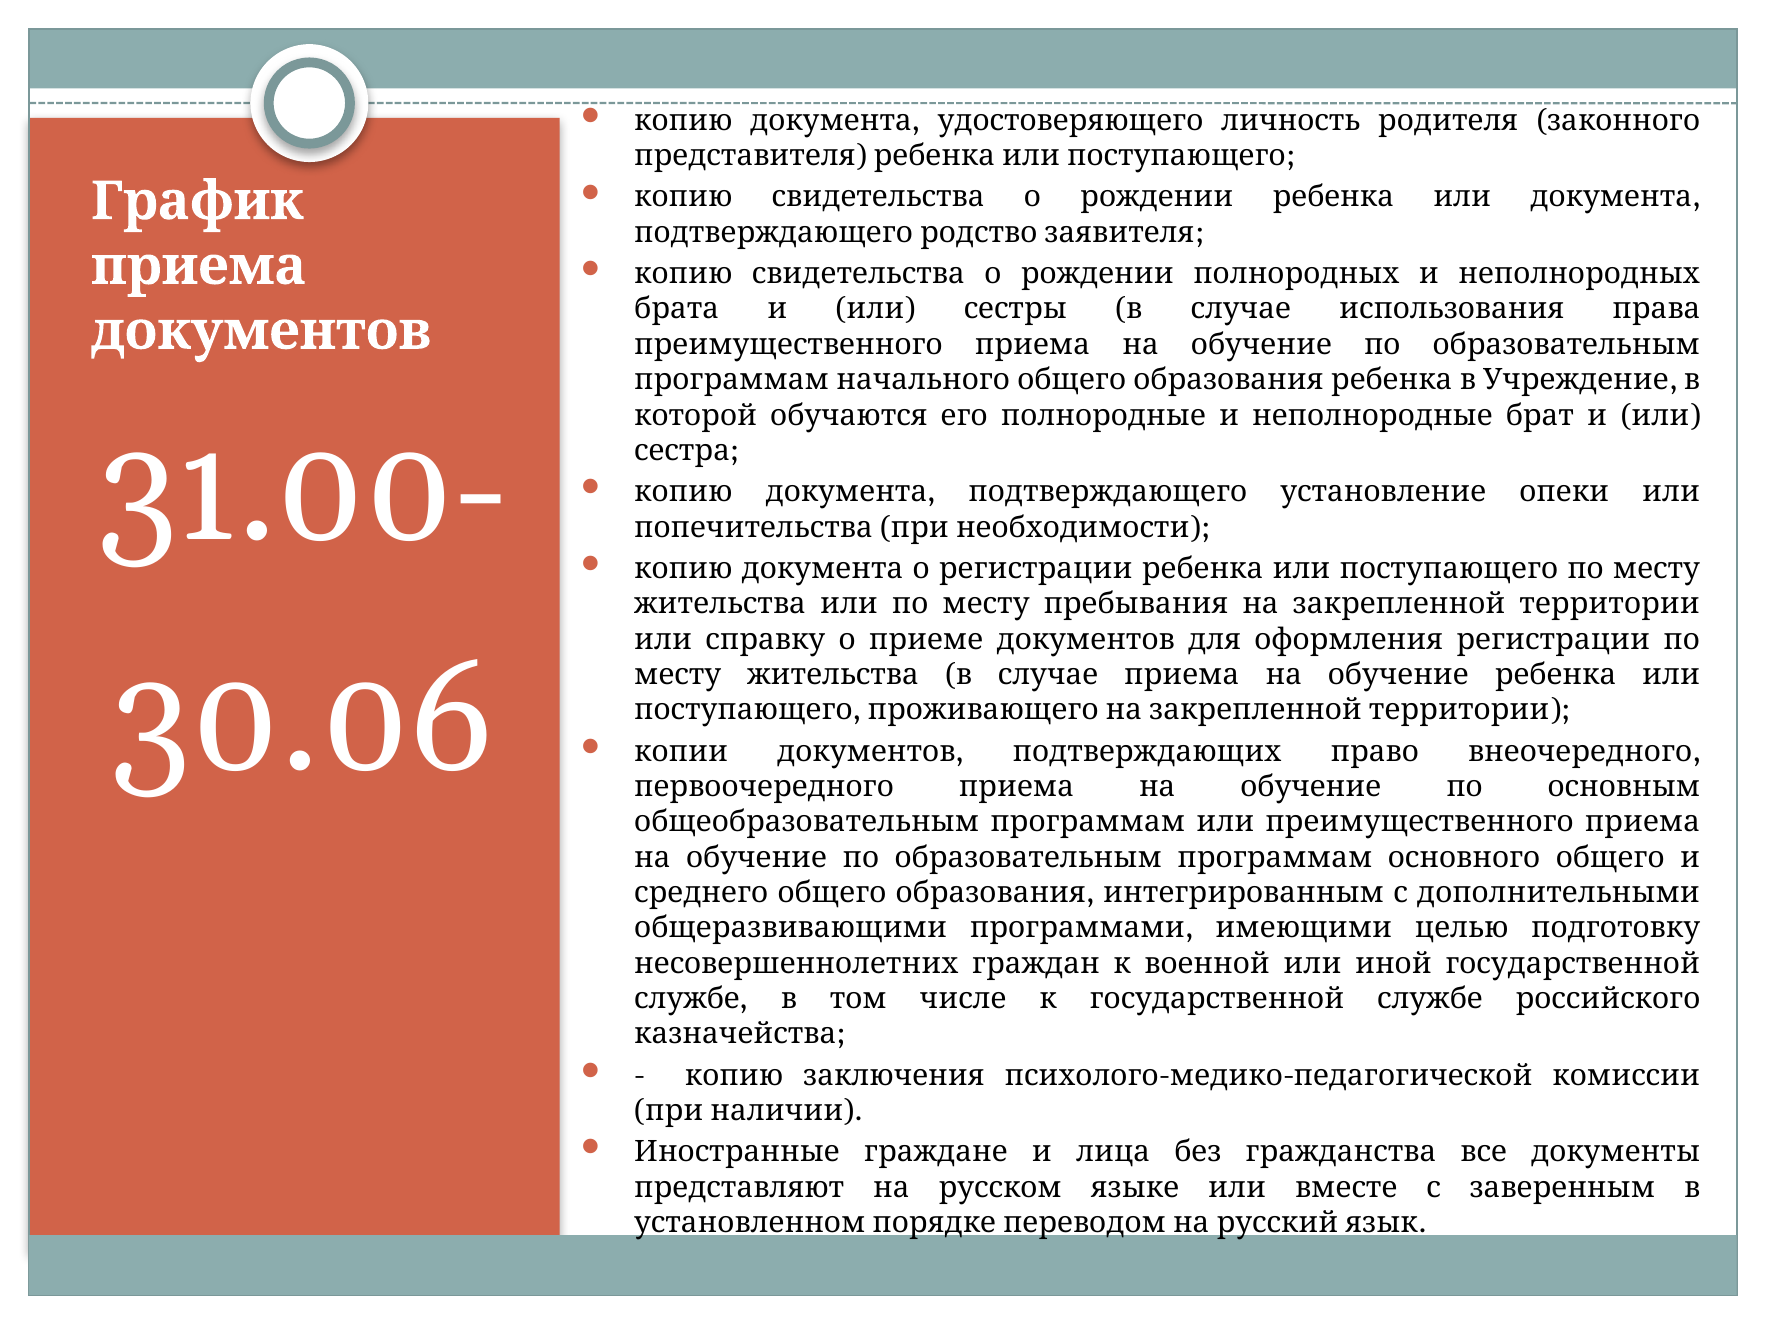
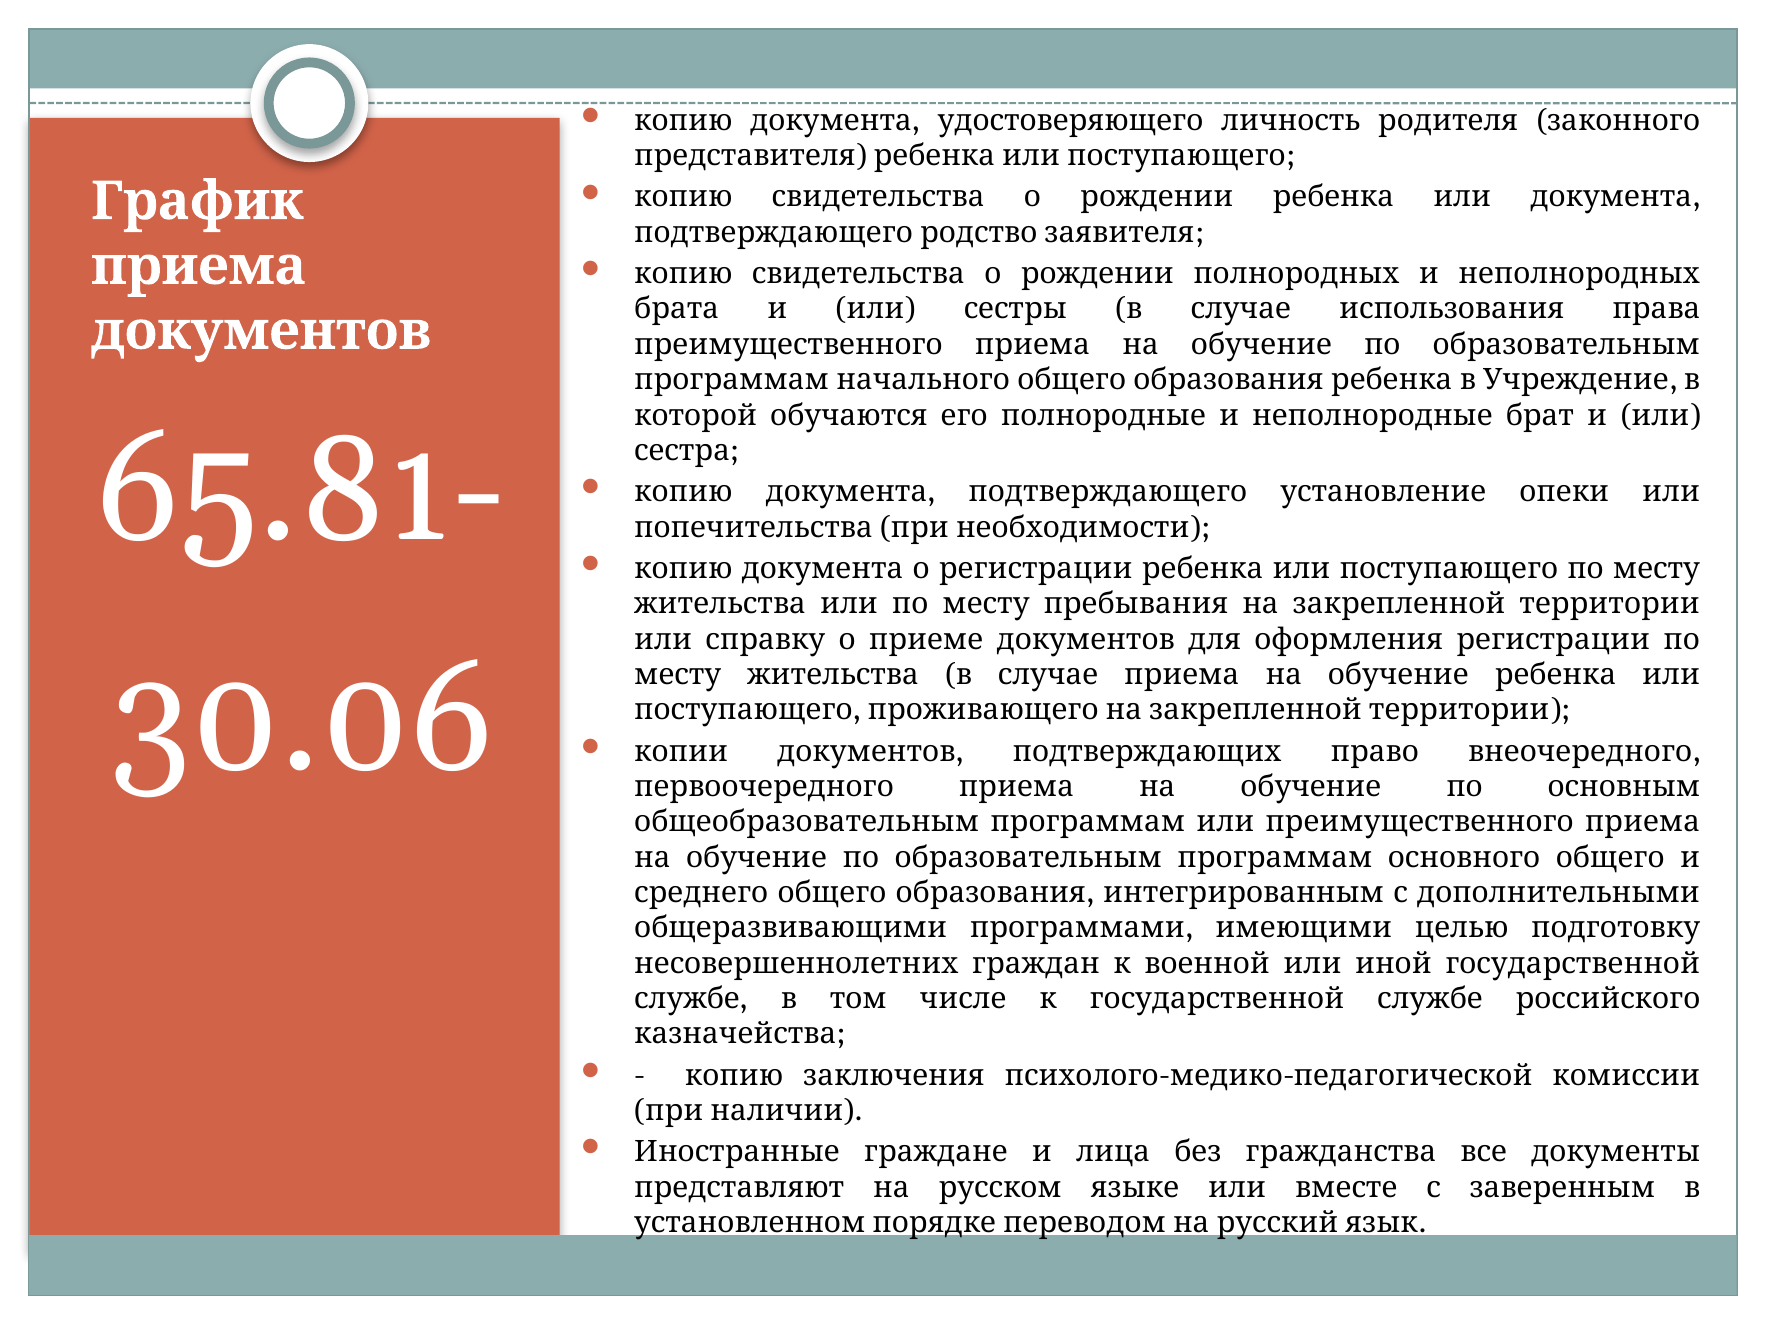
31.00-: 31.00- -> 65.81- (301, 490)
